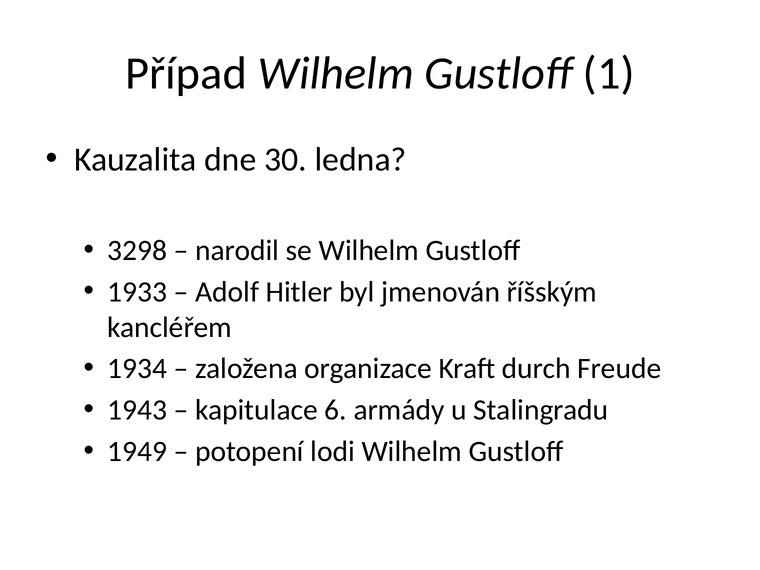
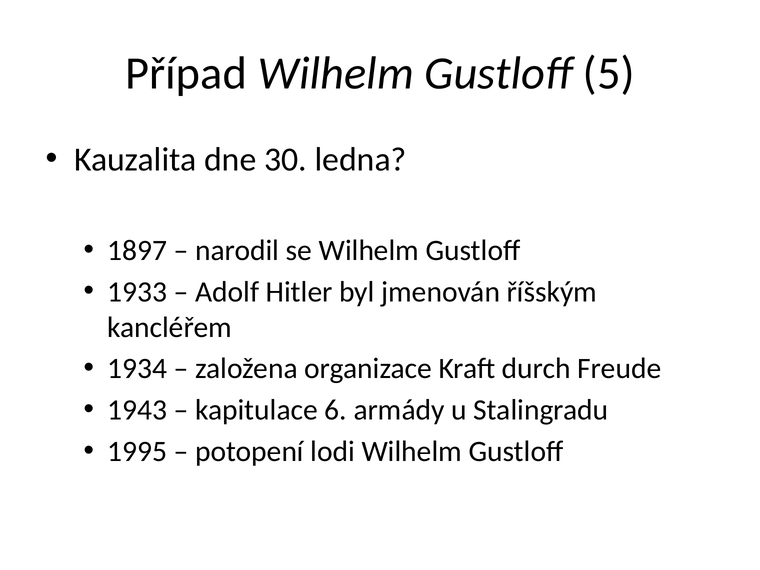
1: 1 -> 5 (609, 74)
3298: 3298 -> 1897 (137, 250)
1949: 1949 -> 1995 (137, 452)
